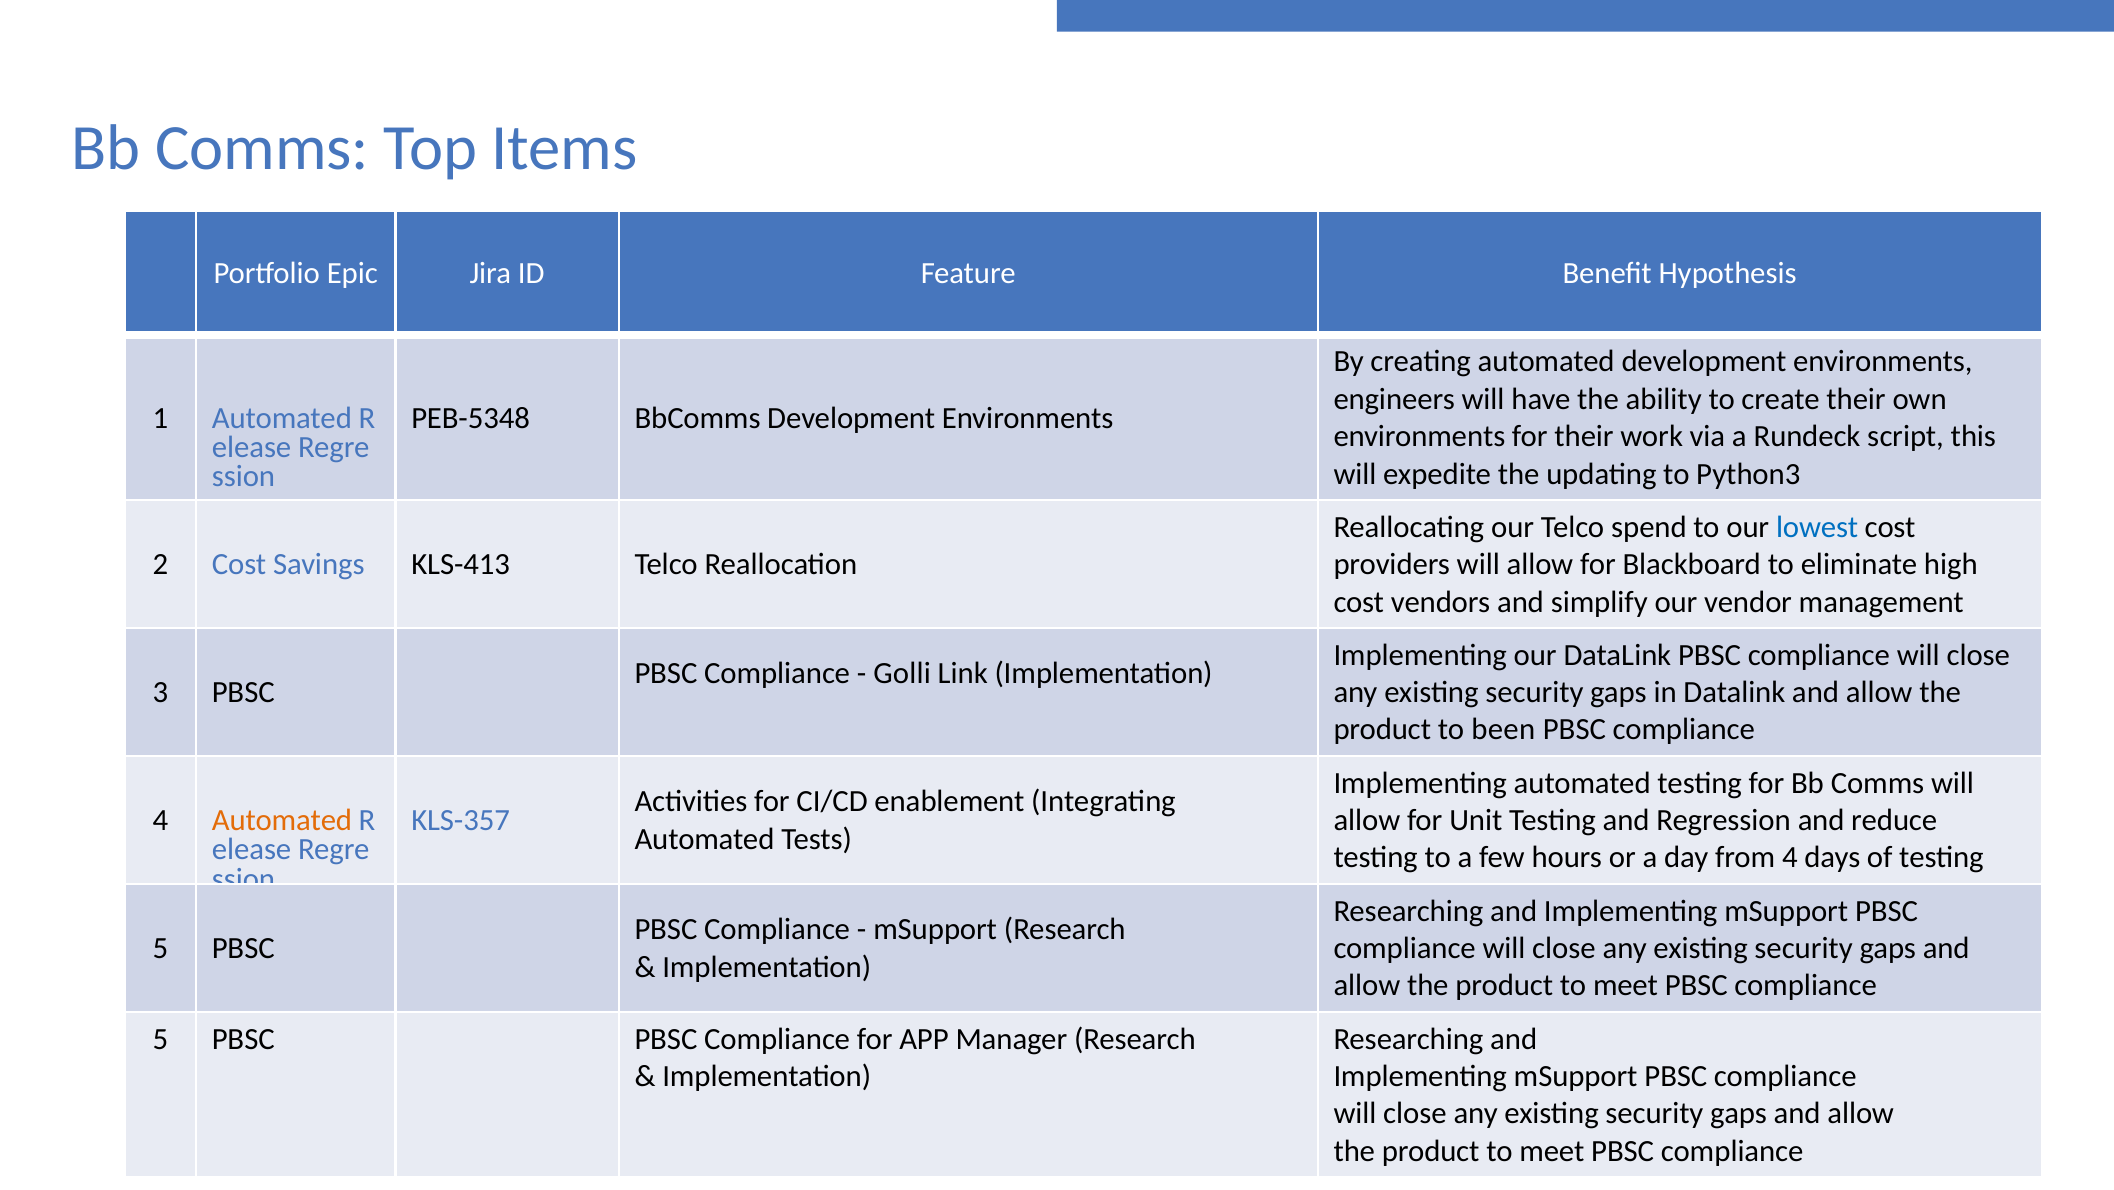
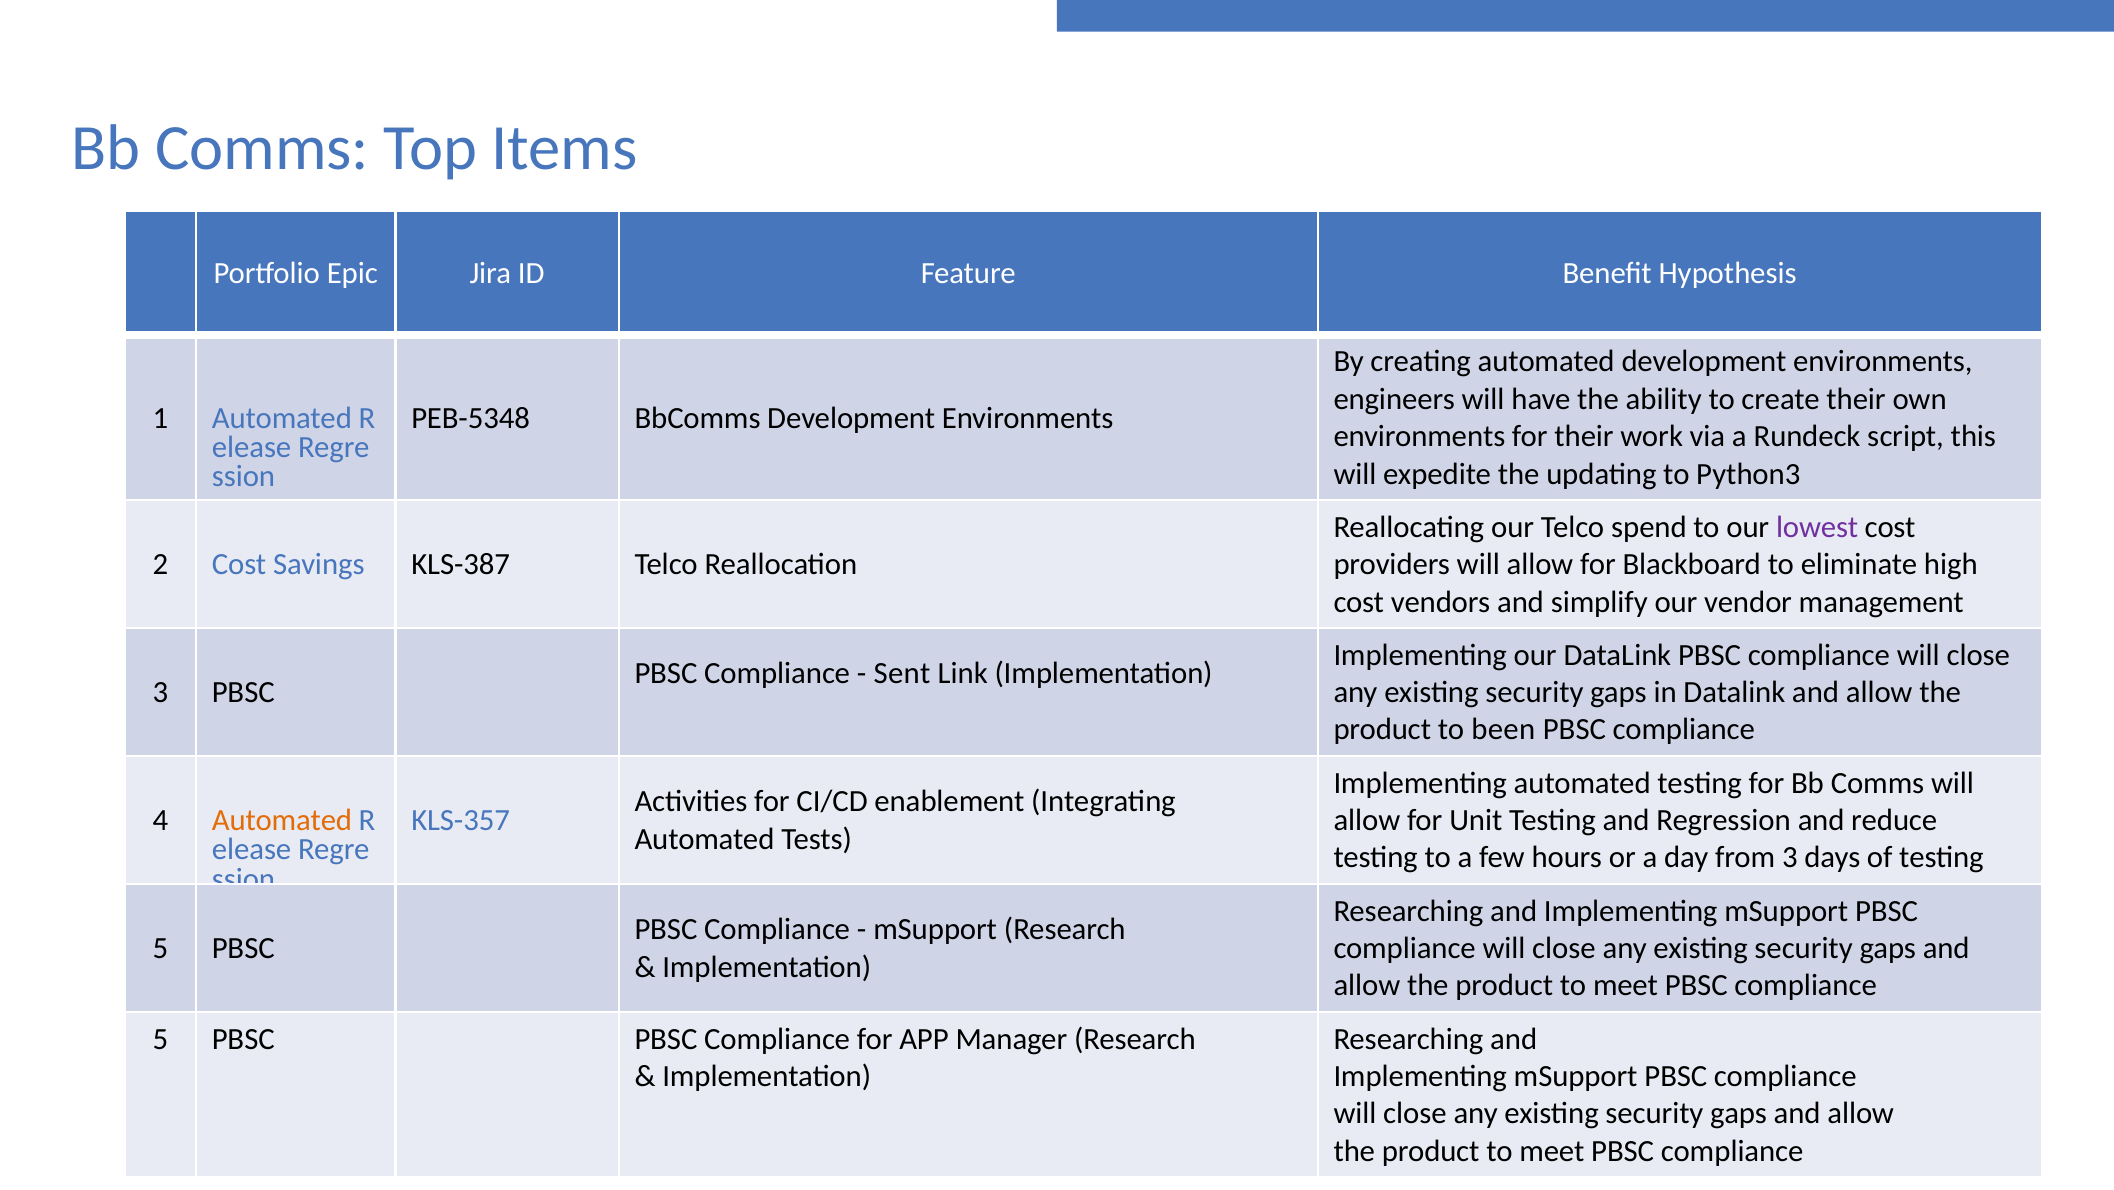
lowest colour: blue -> purple (1817, 527)
KLS-413: KLS-413 -> KLS-387 (461, 565)
Golli: Golli -> Sent (902, 674)
from 4: 4 -> 3 (1790, 858)
